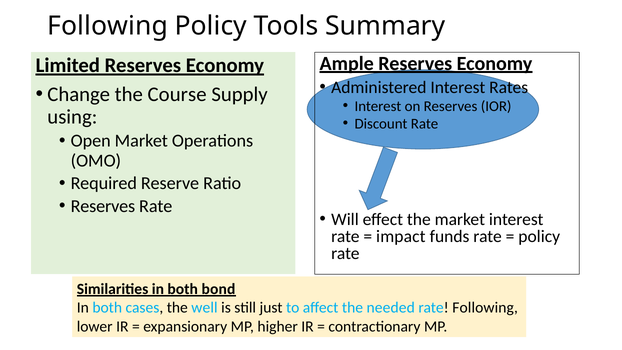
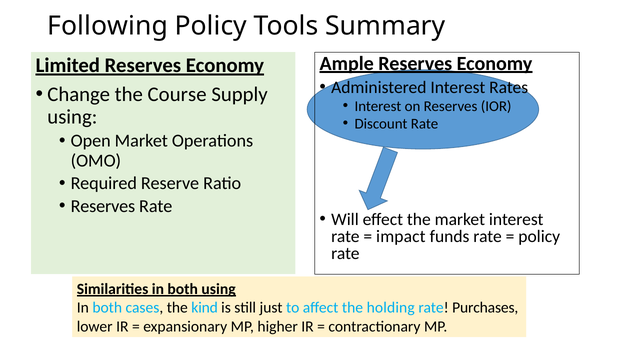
both bond: bond -> using (219, 289)
well: well -> kind (205, 308)
needed: needed -> holding (391, 308)
rate Following: Following -> Purchases (485, 308)
